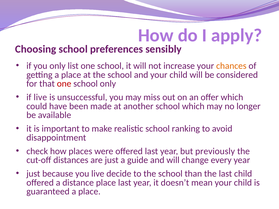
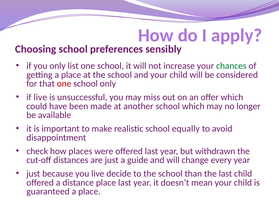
chances colour: orange -> green (231, 66)
ranking: ranking -> equally (186, 129)
previously: previously -> withdrawn (215, 151)
